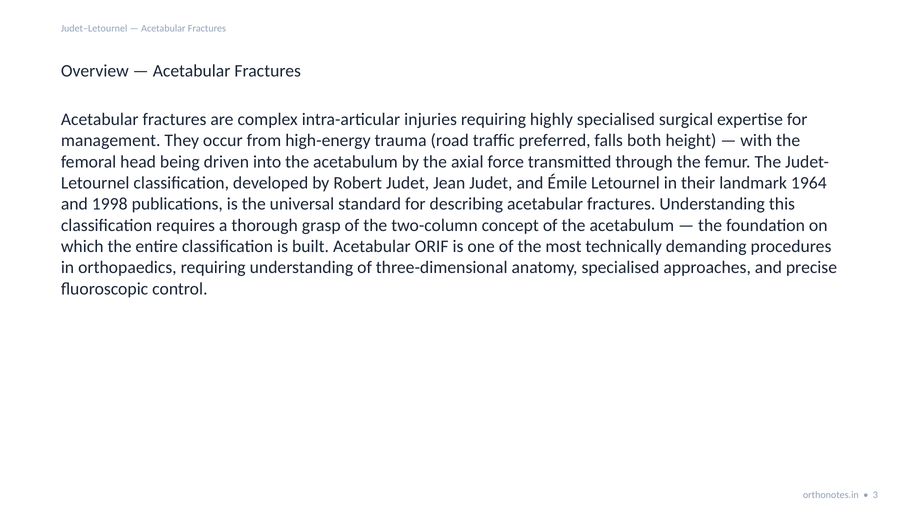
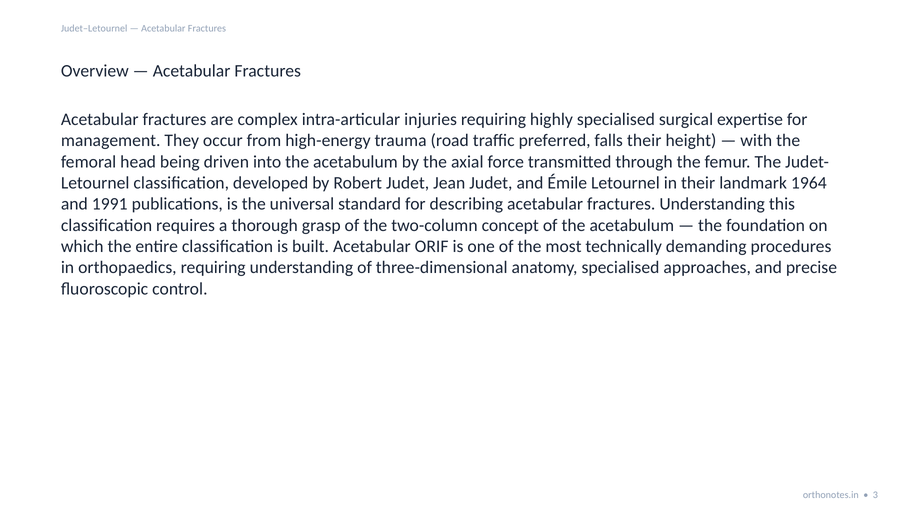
falls both: both -> their (644, 141)
1998: 1998 -> 1991 (110, 204)
